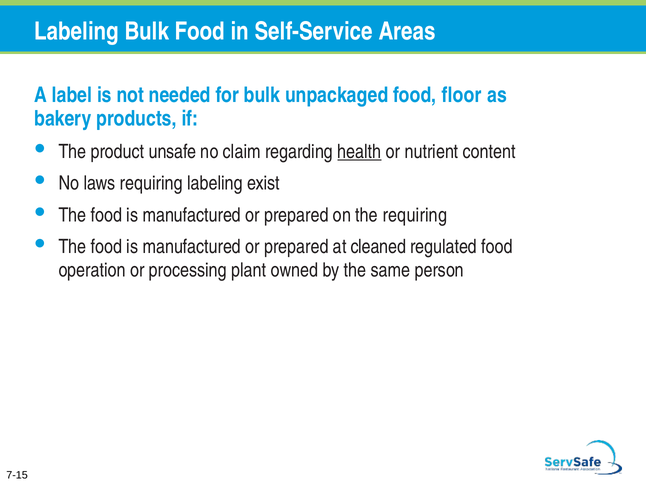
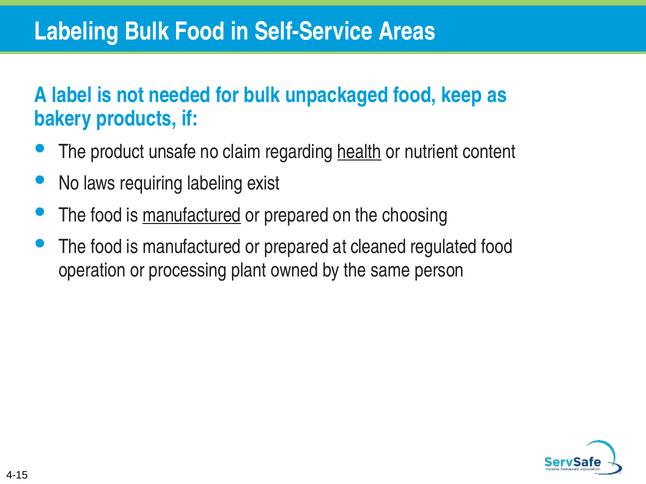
floor: floor -> keep (462, 95)
manufactured underline: none -> present (192, 215)
the requiring: requiring -> choosing (415, 215)
7-15: 7-15 -> 4-15 (17, 476)
